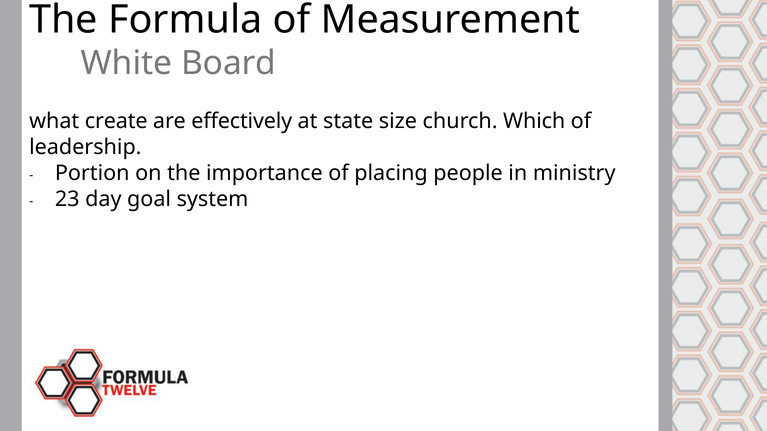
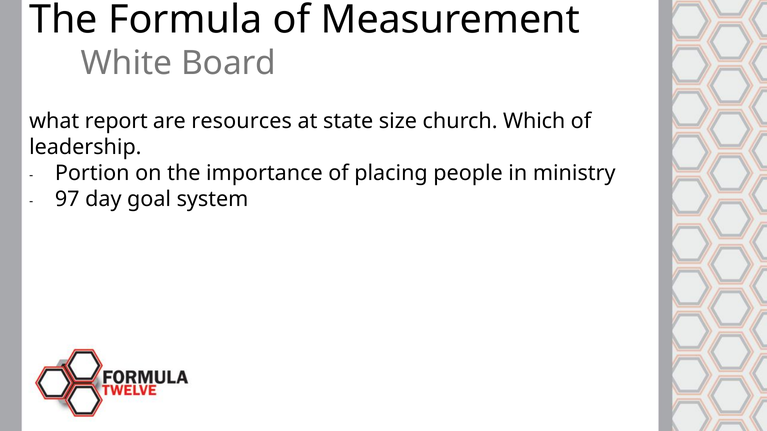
create: create -> report (116, 121)
effectively: effectively -> resources (242, 121)
23: 23 -> 97 (67, 199)
